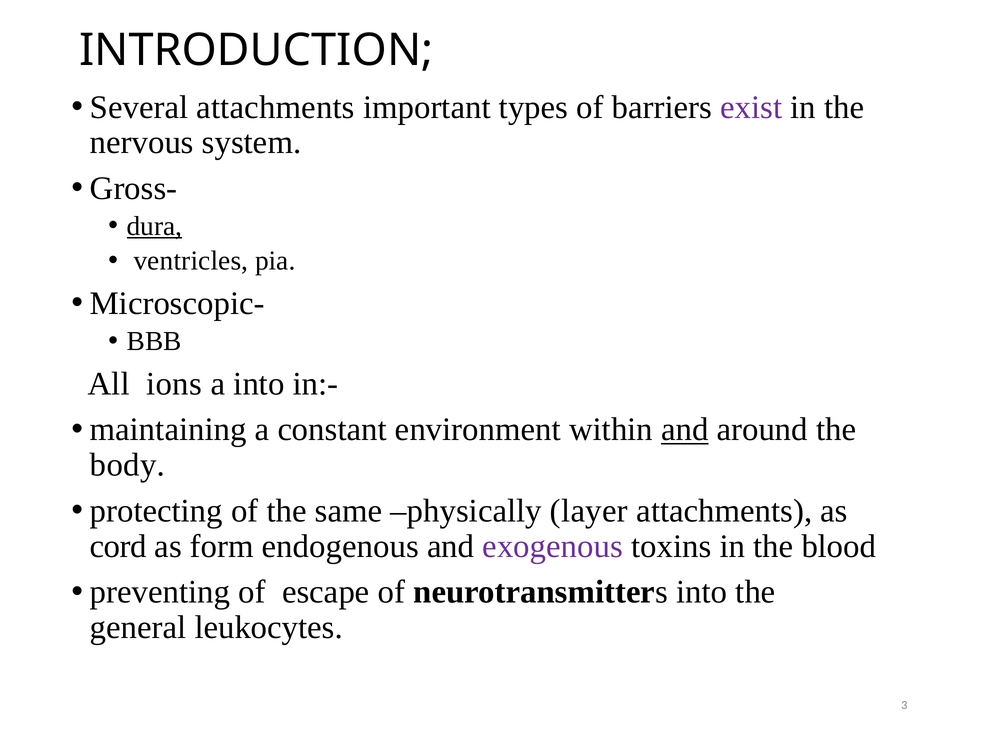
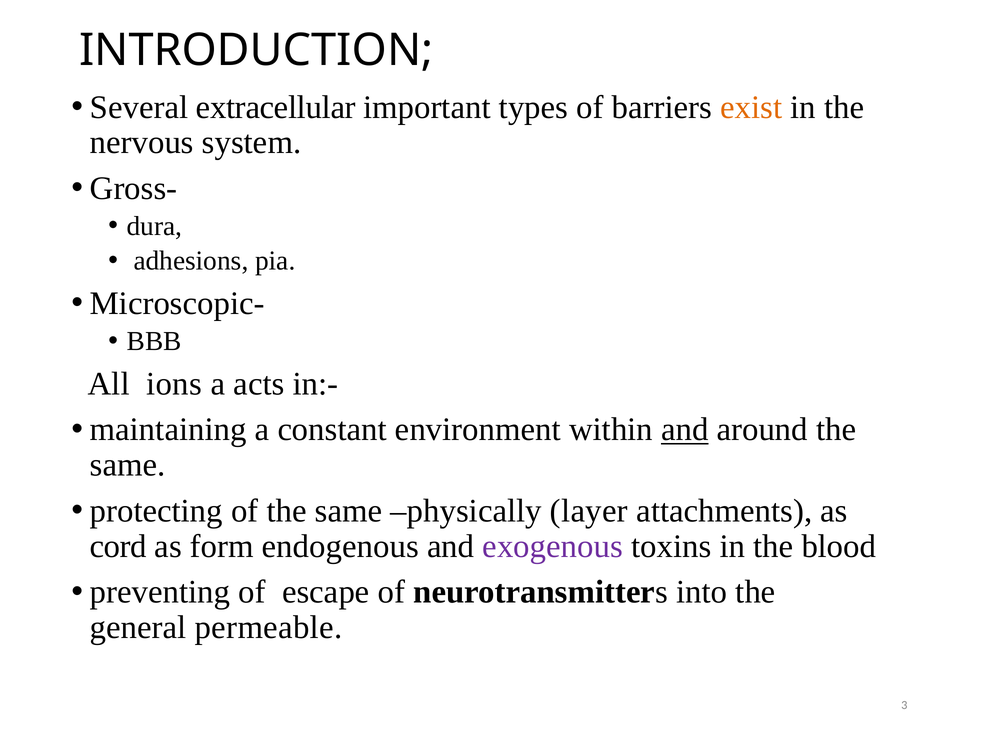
Several attachments: attachments -> extracellular (276, 107)
exist colour: purple -> orange (751, 107)
dura underline: present -> none (155, 226)
ventricles: ventricles -> adhesions (191, 261)
a into: into -> acts (259, 384)
body: body -> same (128, 465)
leukocytes: leukocytes -> permeable (269, 627)
